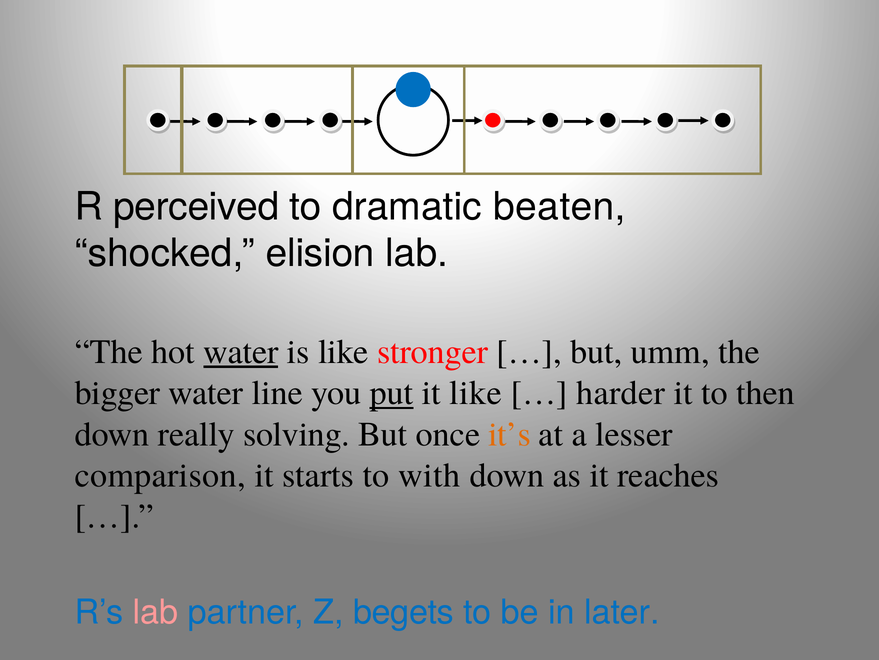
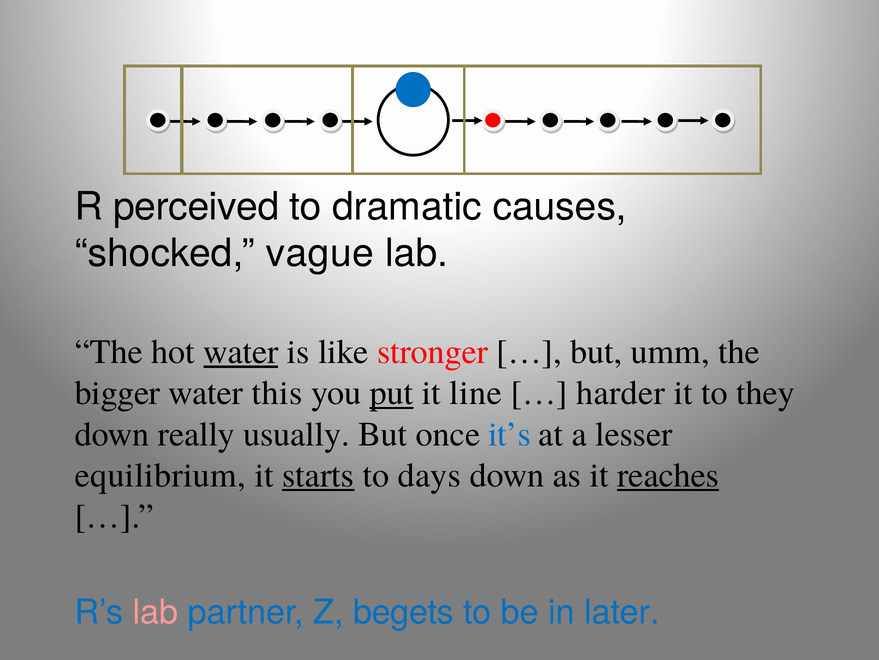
beaten: beaten -> causes (560, 206)
elision: elision -> vague (320, 253)
line: line -> this (277, 393)
it like: like -> line (476, 393)
then: then -> they (766, 393)
solving: solving -> usually (296, 434)
it’s colour: orange -> blue (510, 434)
comparison: comparison -> equilibrium (160, 475)
starts underline: none -> present (318, 475)
with: with -> days (429, 475)
reaches underline: none -> present (668, 475)
